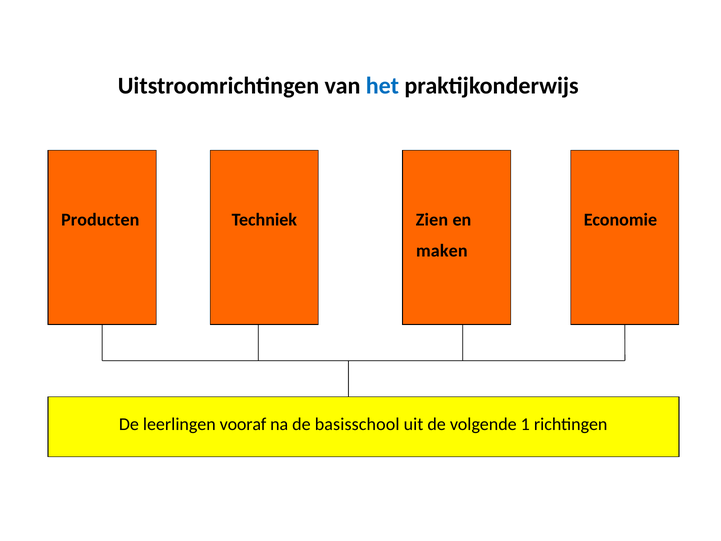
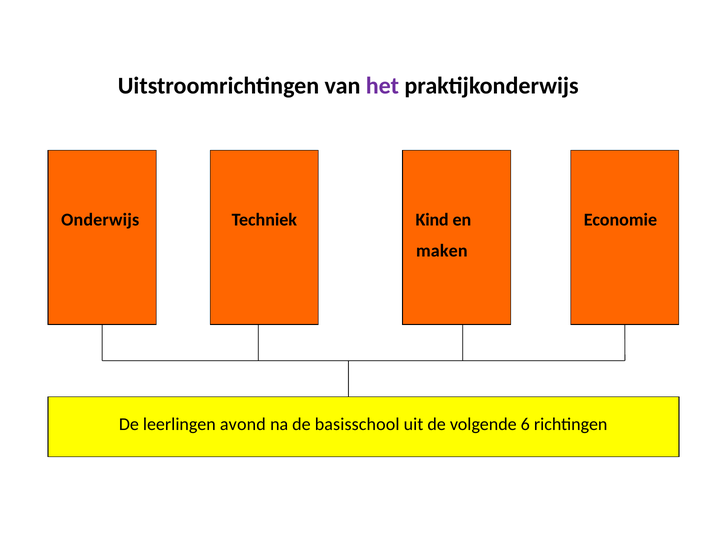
het colour: blue -> purple (382, 86)
Producten: Producten -> Onderwijs (100, 220)
Zien: Zien -> Kind (432, 220)
vooraf: vooraf -> avond (243, 424)
1: 1 -> 6 (525, 424)
